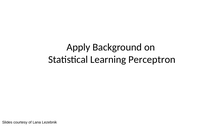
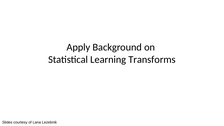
Perceptron: Perceptron -> Transforms (152, 60)
